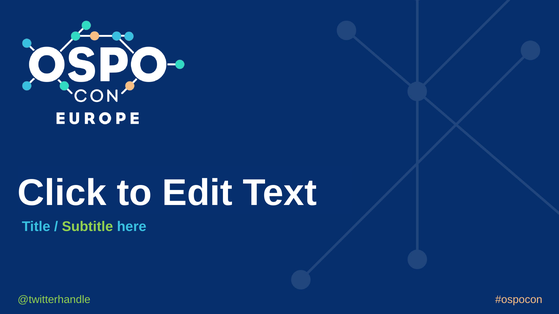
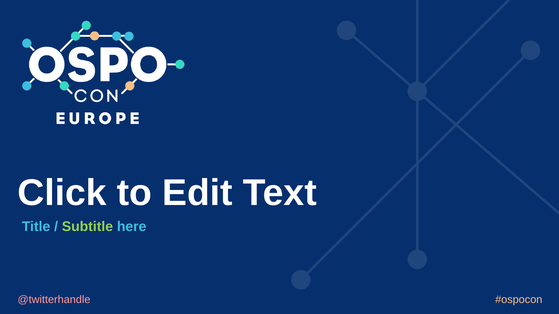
@twitterhandle colour: light green -> pink (54, 300)
